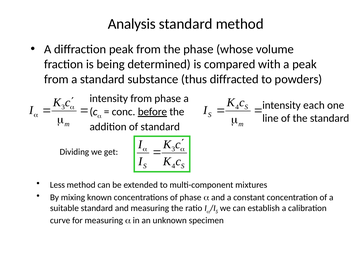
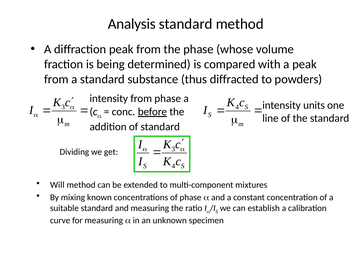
each: each -> units (314, 105)
Less: Less -> Will (57, 185)
